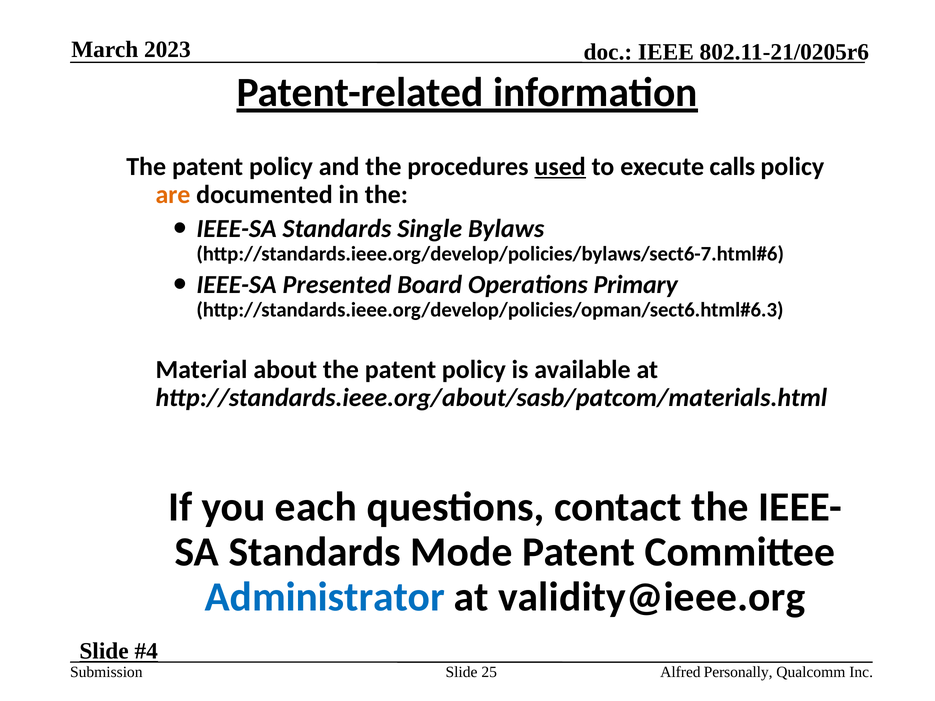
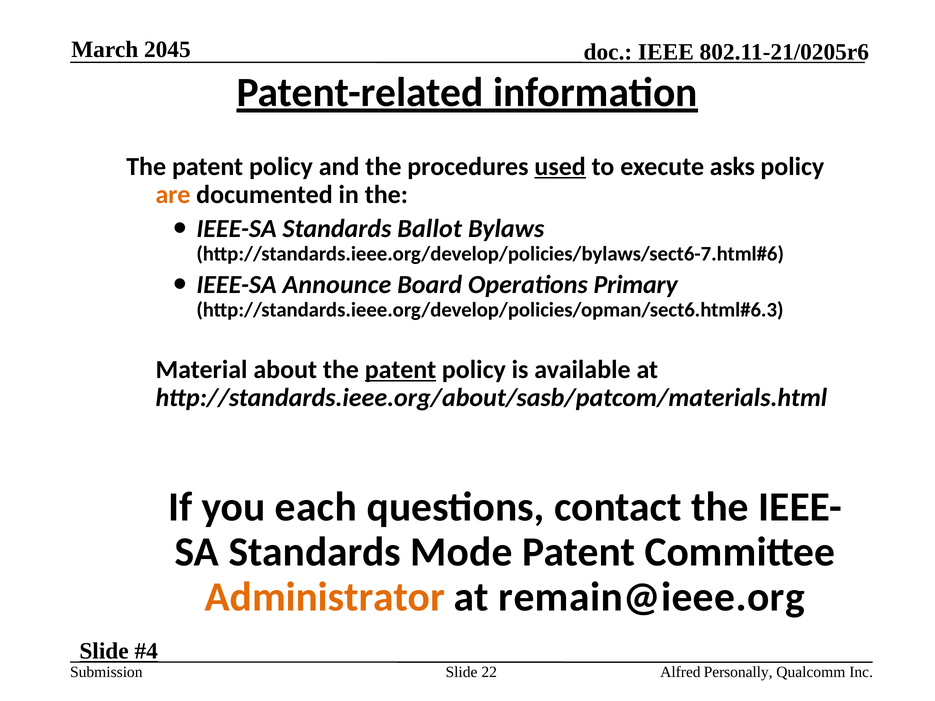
2023: 2023 -> 2045 (167, 50)
calls: calls -> asks (732, 167)
Single: Single -> Ballot (430, 229)
Presented: Presented -> Announce (337, 285)
patent underline: none -> present (401, 370)
Administrator colour: blue -> orange (325, 597)
validity@ieee.org: validity@ieee.org -> remain@ieee.org (652, 597)
25: 25 -> 22 (489, 673)
